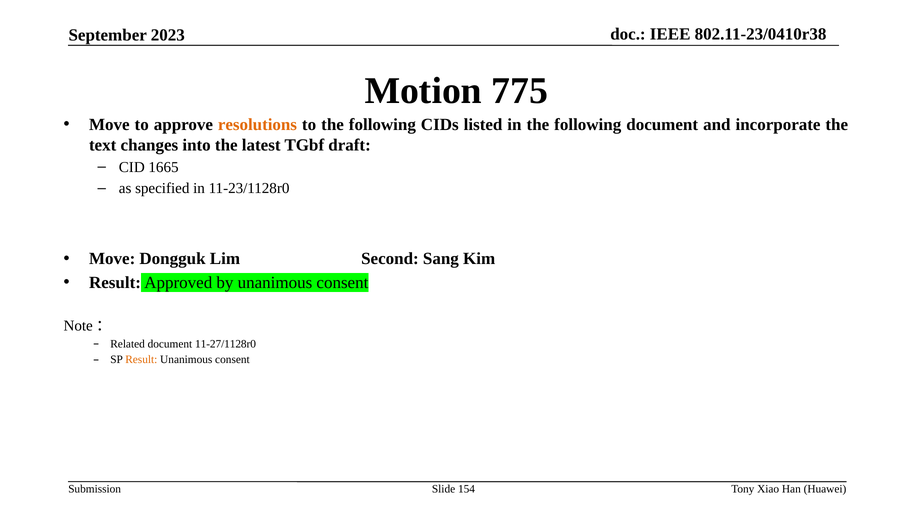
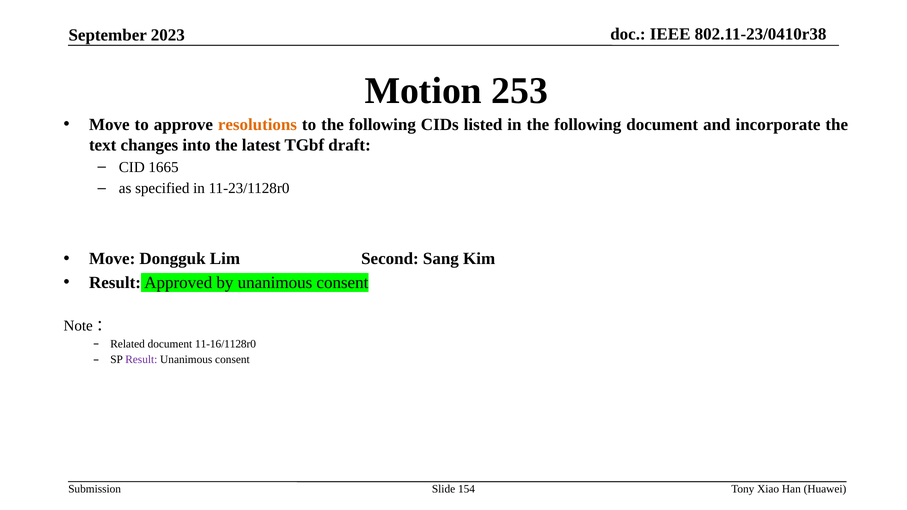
775: 775 -> 253 (520, 91)
11-27/1128r0: 11-27/1128r0 -> 11-16/1128r0 (226, 344)
Result colour: orange -> purple (141, 360)
